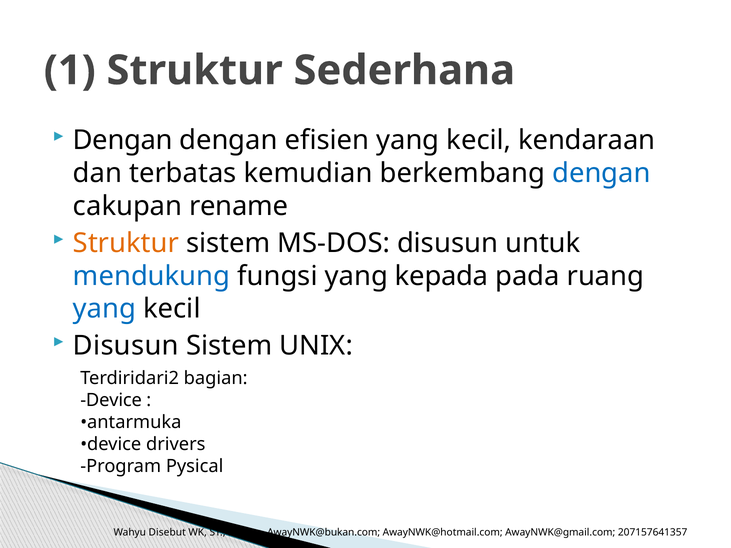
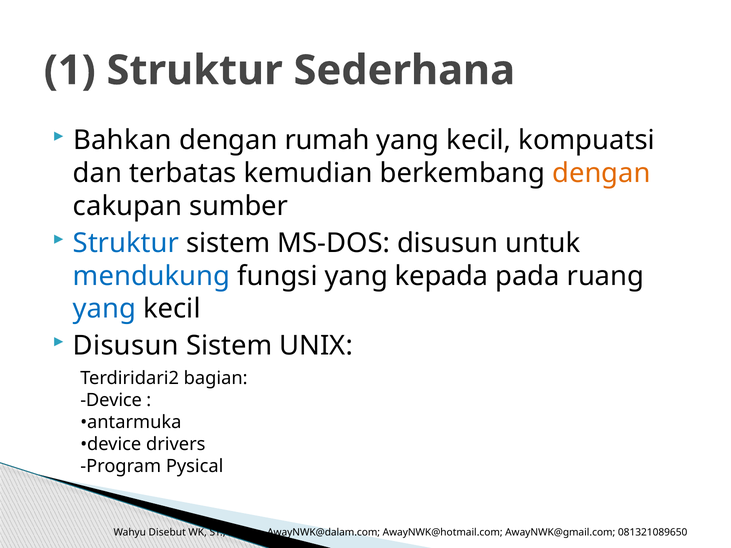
Dengan: Dengan -> Bahkan (122, 140)
efisien: efisien -> rumah (327, 140)
kendaraan: kendaraan -> kompuatsi (587, 140)
dengan colour: blue -> orange (601, 173)
rename: rename -> sumber (239, 206)
Struktur colour: orange -> blue (126, 243)
AwayNWK@bukan.com: AwayNWK@bukan.com -> AwayNWK@dalam.com (324, 532)
207157641357: 207157641357 -> 081321089650 (653, 532)
